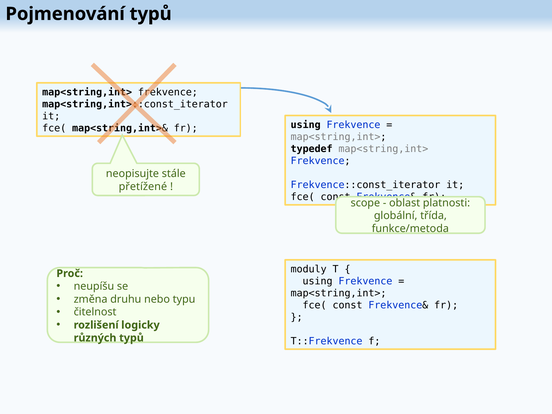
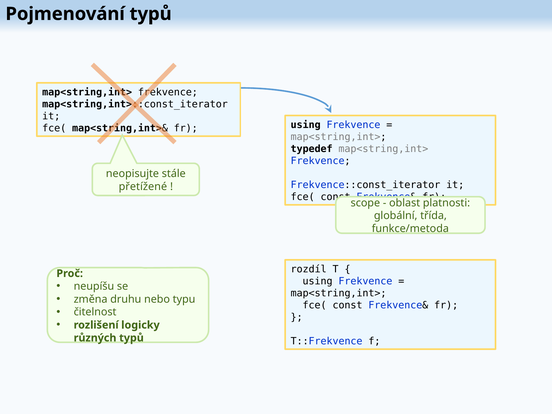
moduly: moduly -> rozdíl (309, 269)
